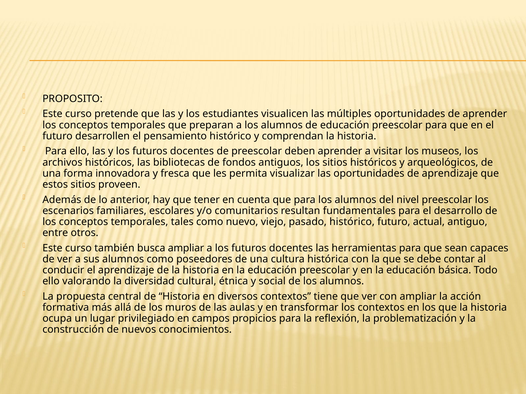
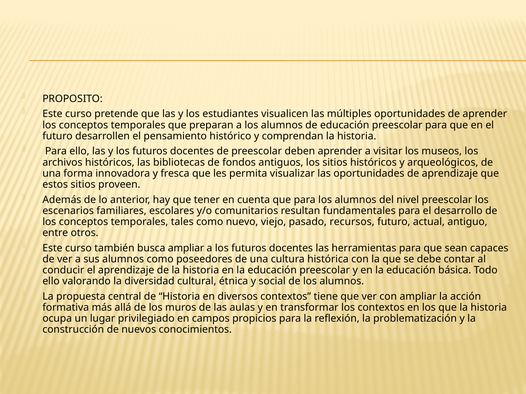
pasado histórico: histórico -> recursos (352, 222)
